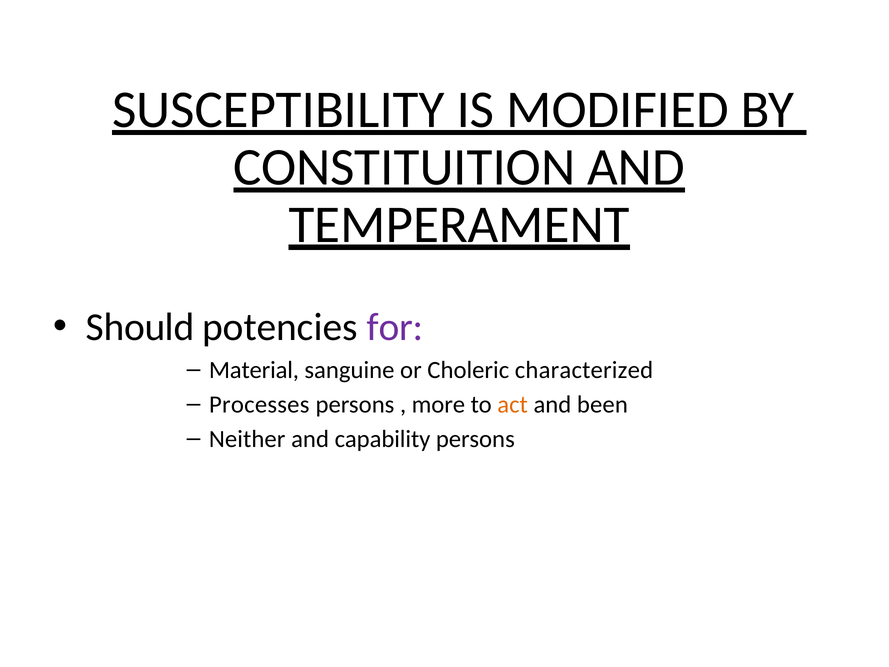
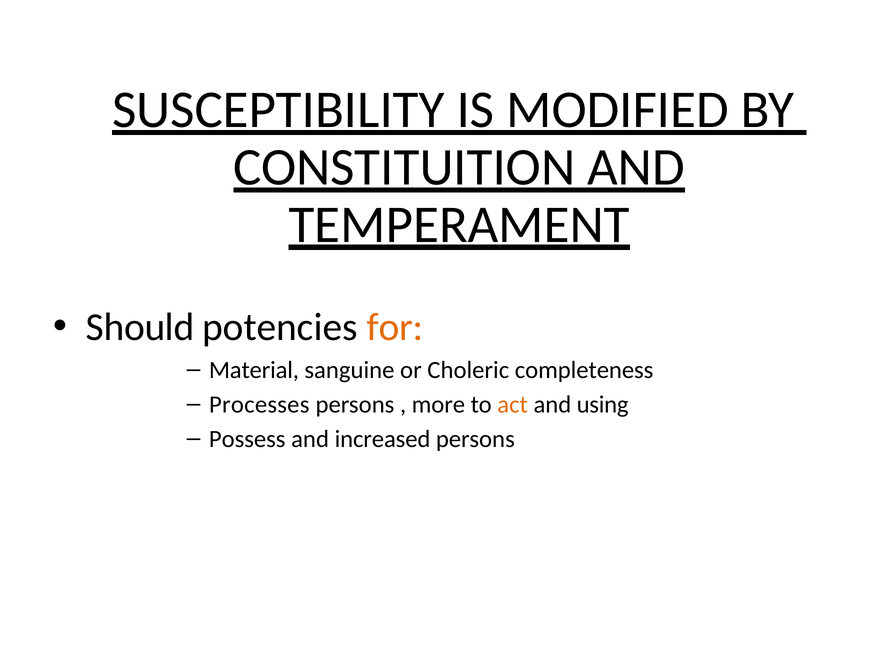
for colour: purple -> orange (395, 327)
characterized: characterized -> completeness (584, 370)
been: been -> using (603, 404)
Neither: Neither -> Possess (247, 439)
capability: capability -> increased (383, 439)
